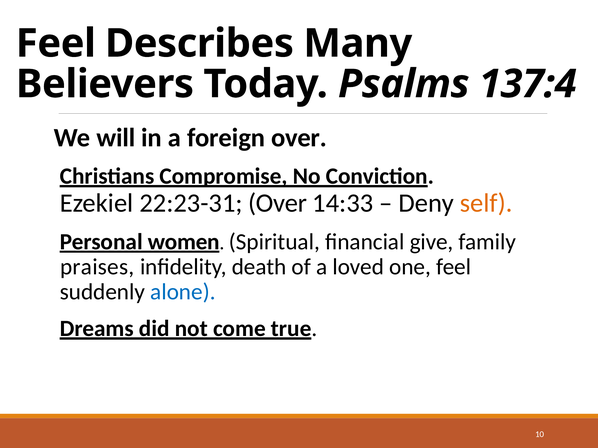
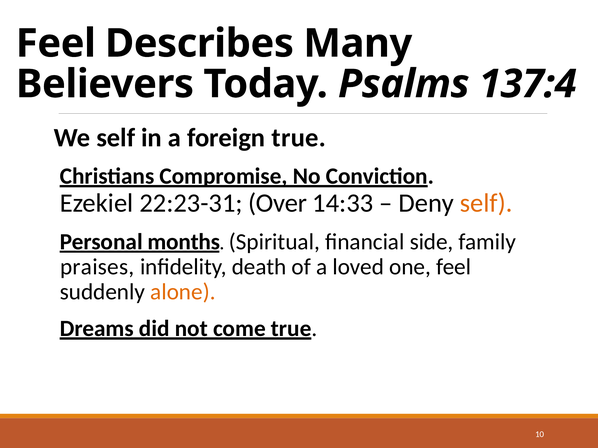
We will: will -> self (116, 138)
foreign over: over -> true (299, 138)
women: women -> months (184, 242)
give: give -> side (432, 242)
alone colour: blue -> orange (183, 292)
